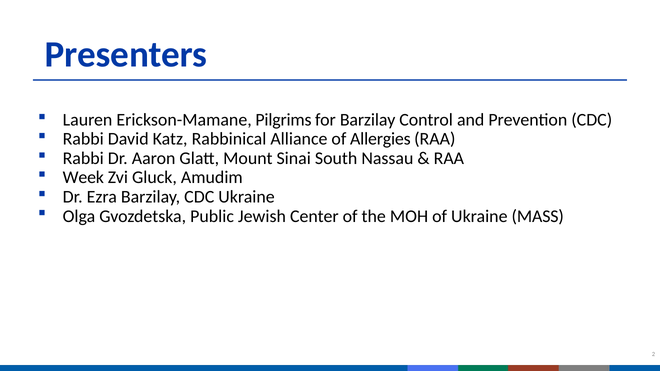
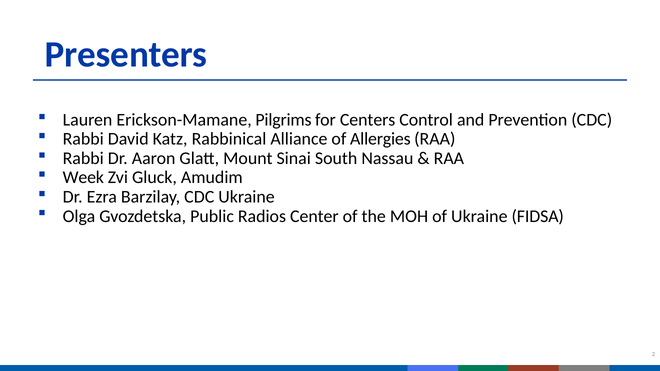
for Barzilay: Barzilay -> Centers (368, 120)
Jewish: Jewish -> Radios (262, 216)
MASS: MASS -> FIDSA (538, 216)
